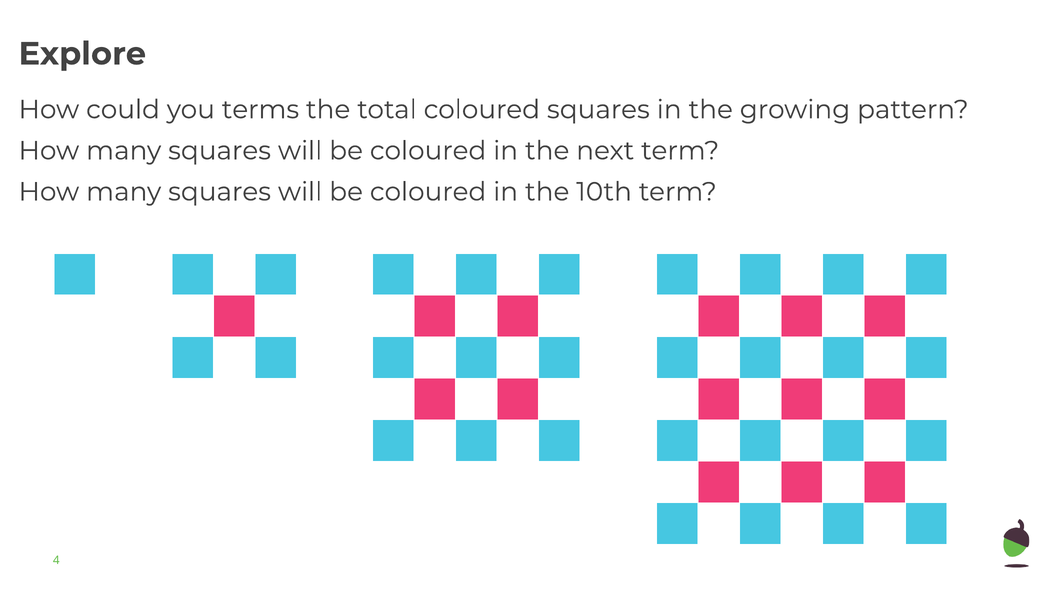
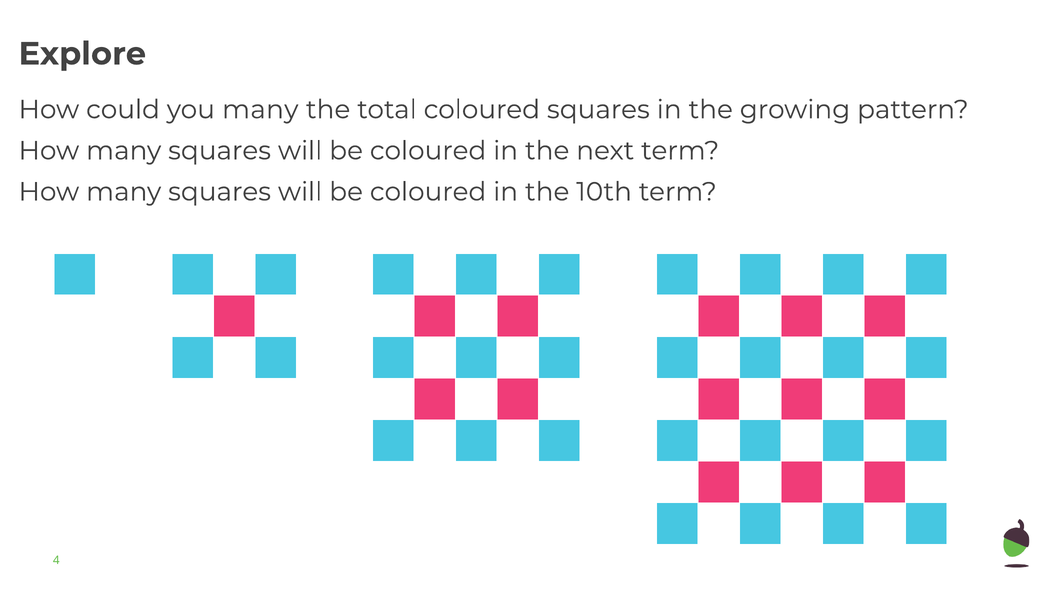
you terms: terms -> many (260, 110)
